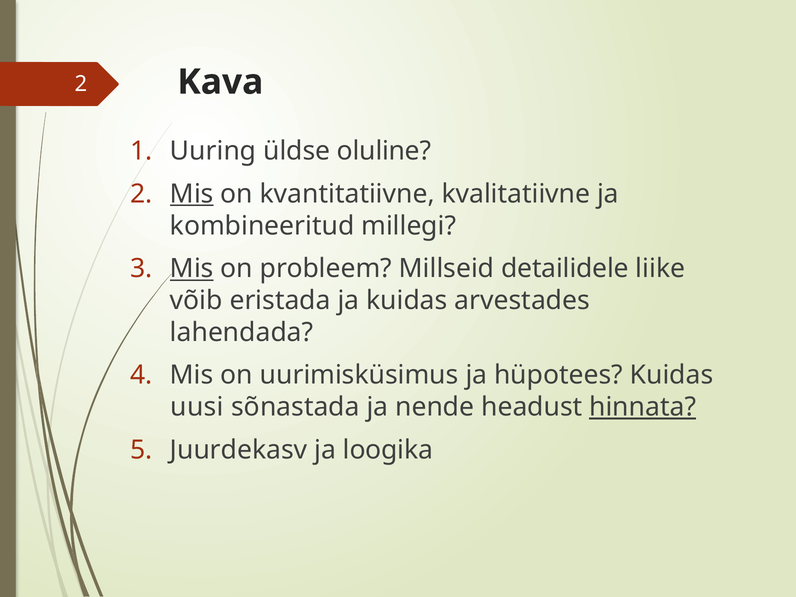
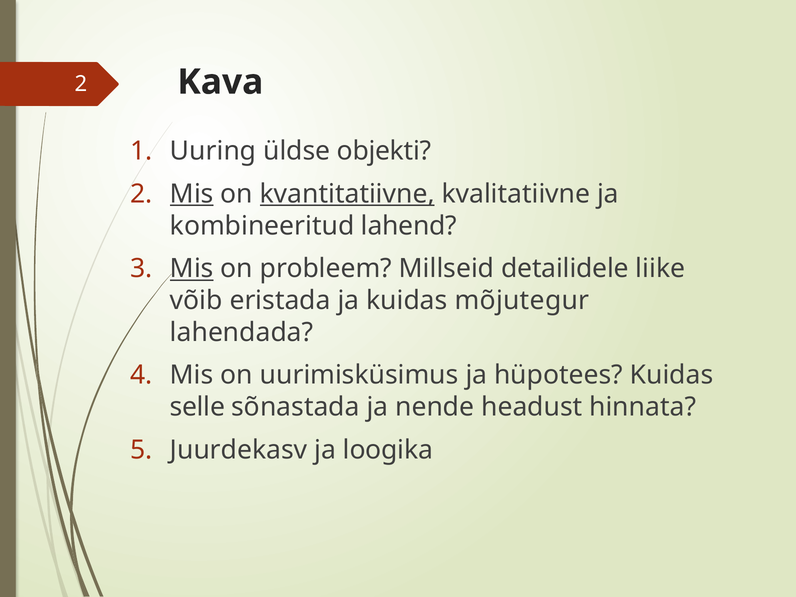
oluline: oluline -> objekti (384, 151)
kvantitatiivne underline: none -> present (347, 194)
millegi: millegi -> lahend (409, 226)
arvestades: arvestades -> mõjutegur (522, 300)
uusi: uusi -> selle (197, 407)
hinnata underline: present -> none (643, 407)
